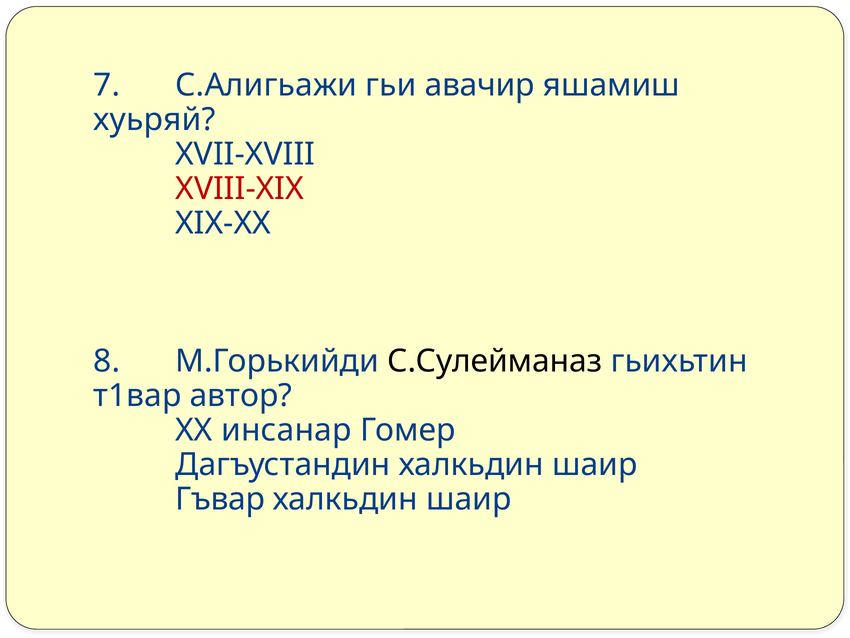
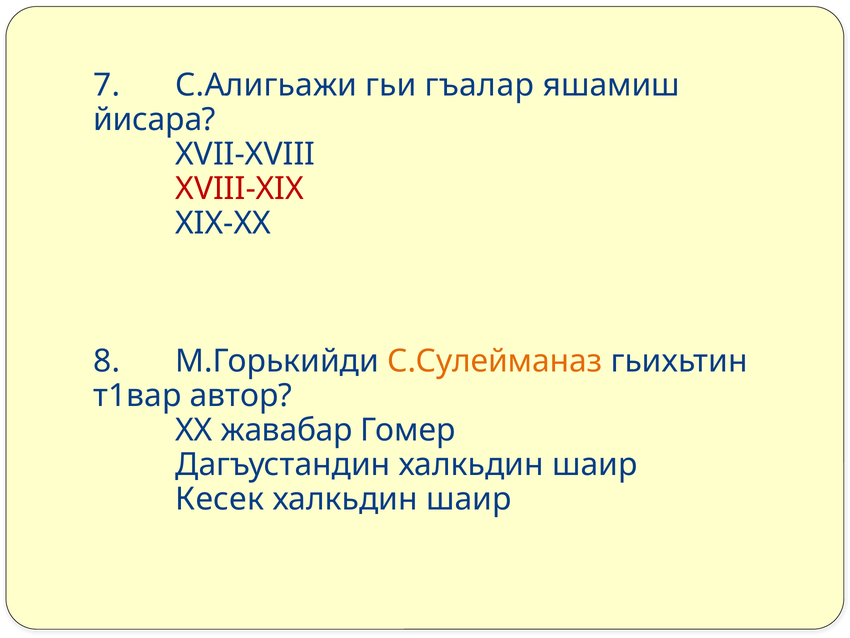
авачир: авачир -> гъалар (479, 85)
хуьряй: хуьряй -> йисара (155, 120)
С.Сулейманаз colour: black -> orange (495, 361)
инсанар: инсанар -> жавабар (287, 430)
Гъвар: Гъвар -> Кесек (220, 499)
